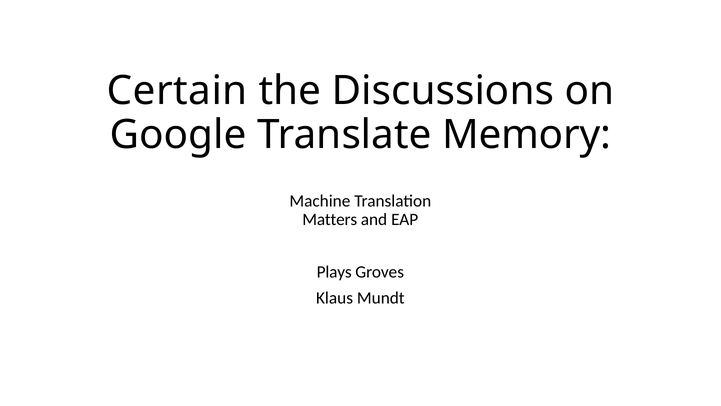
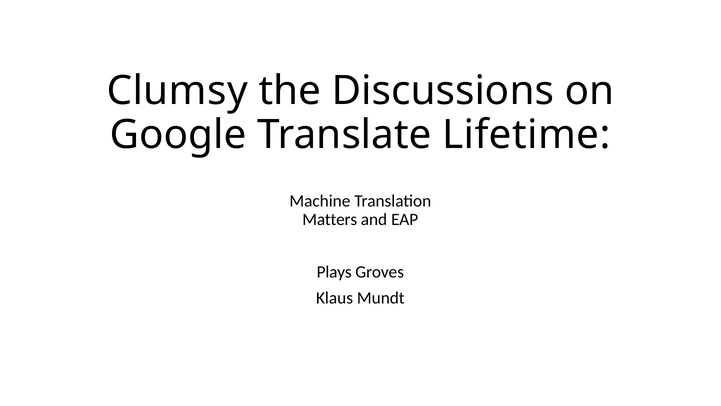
Certain: Certain -> Clumsy (177, 91)
Memory: Memory -> Lifetime (526, 135)
